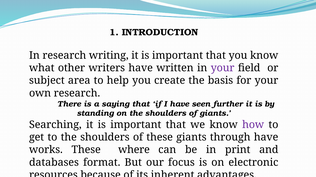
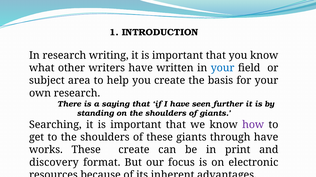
your colour: purple -> blue (223, 68)
These where: where -> create (134, 150)
databases: databases -> discovery (54, 163)
